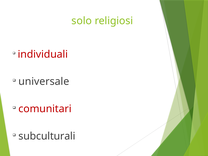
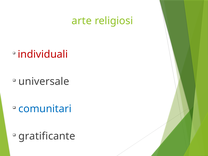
solo: solo -> arte (82, 21)
comunitari colour: red -> blue (45, 109)
subculturali: subculturali -> gratificante (47, 136)
